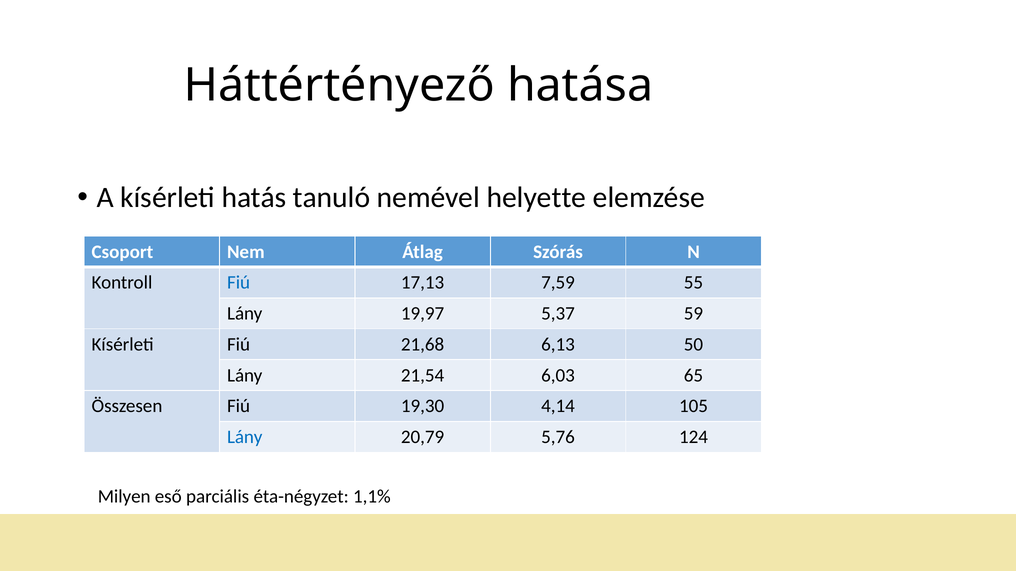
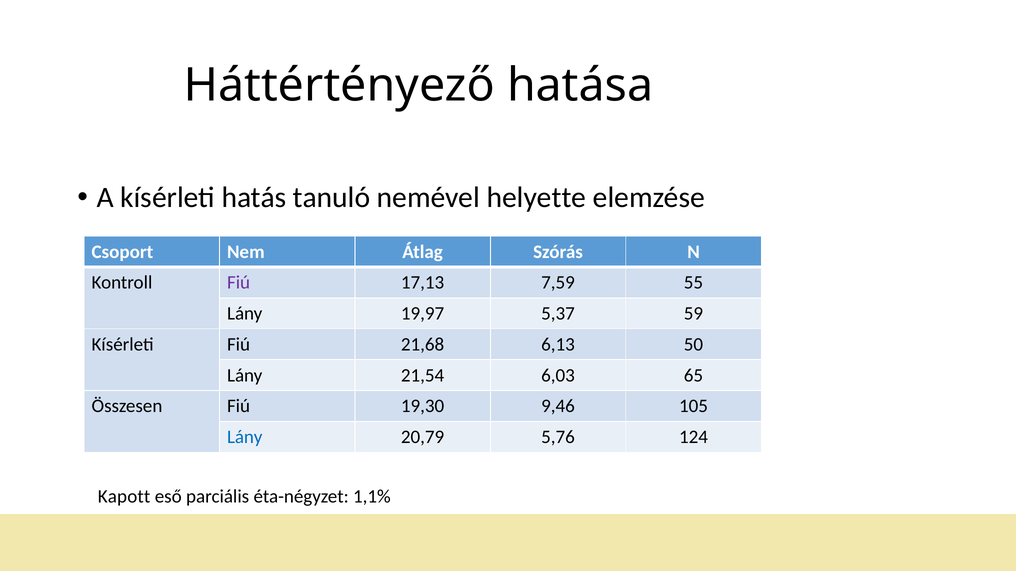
Fiú colour: blue -> purple (239, 283)
4,14: 4,14 -> 9,46 (558, 407)
Milyen: Milyen -> Kapott (124, 497)
